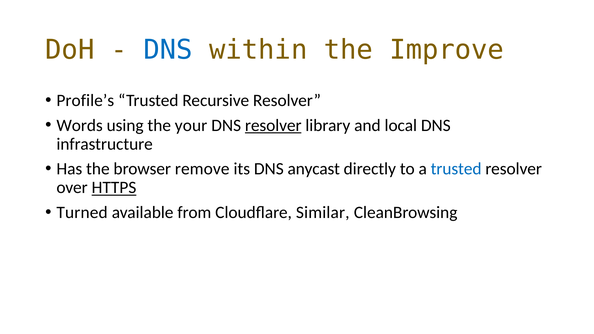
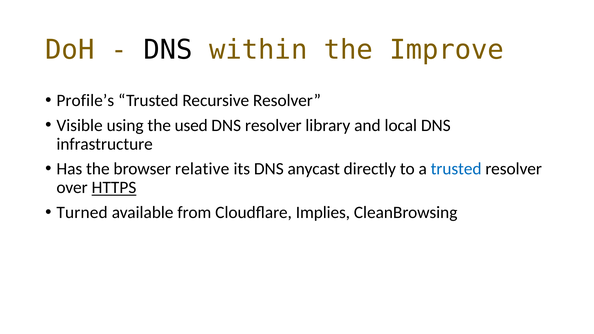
DNS colour: blue -> black (168, 50)
Words: Words -> Visible (80, 125)
your: your -> used (191, 125)
resolver underline: present -> none (273, 125)
remove: remove -> relative (202, 169)
Similar: Similar -> Implies (323, 213)
